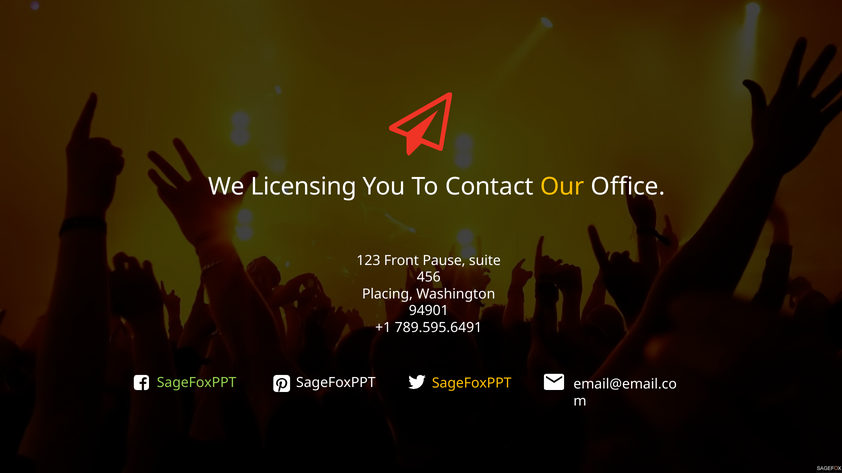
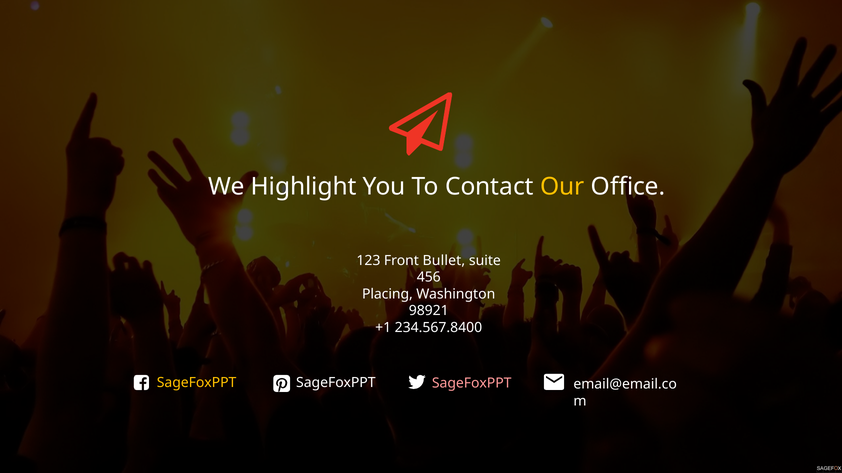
Licensing: Licensing -> Highlight (304, 187)
Pause: Pause -> Bullet (444, 261)
94901: 94901 -> 98921 (429, 311)
789.595.6491: 789.595.6491 -> 234.567.8400 (438, 328)
SageFoxPPT colour: light green -> yellow (197, 383)
SageFoxPPT colour: yellow -> pink (472, 384)
